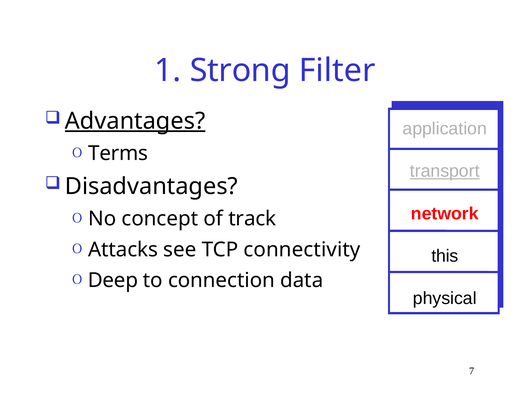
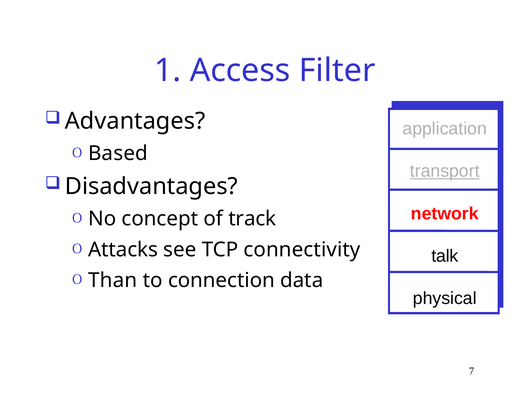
Strong: Strong -> Access (240, 71)
Advantages underline: present -> none (135, 121)
Terms: Terms -> Based (118, 154)
this: this -> talk (445, 256)
Deep: Deep -> Than (113, 281)
